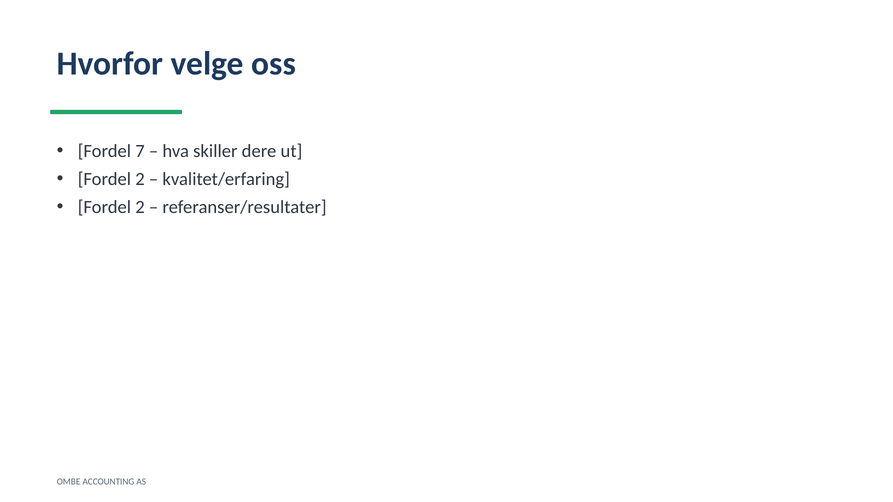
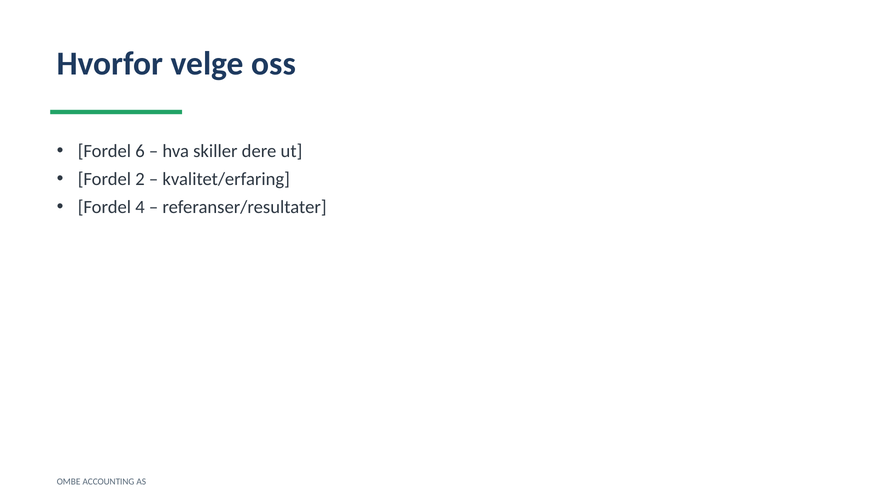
7: 7 -> 6 (140, 151)
2: 2 -> 4 (140, 207)
